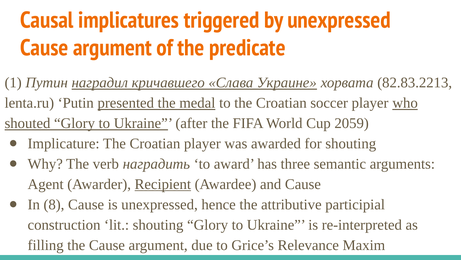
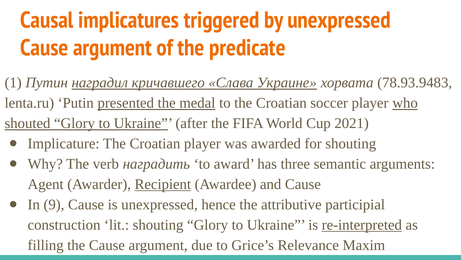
82.83.2213: 82.83.2213 -> 78.93.9483 (415, 82)
2059: 2059 -> 2021 (352, 123)
8: 8 -> 9 (54, 204)
re-interpreted underline: none -> present (362, 224)
